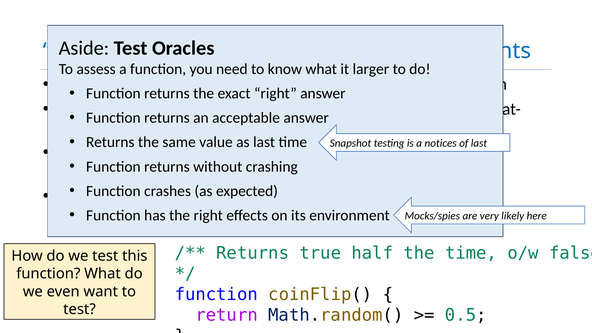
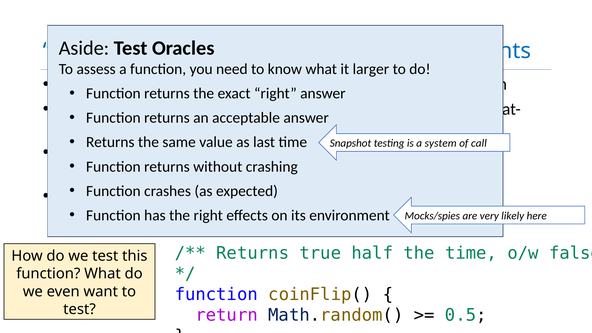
notices: notices -> system (441, 143)
last: last -> call (479, 143)
